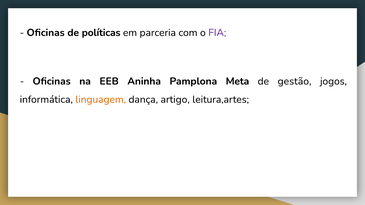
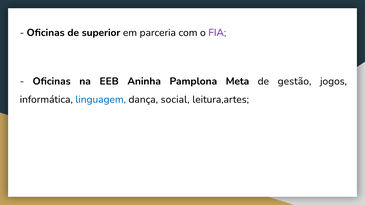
políticas: políticas -> superior (101, 33)
linguagem colour: orange -> blue (101, 100)
artigo: artigo -> social (175, 100)
